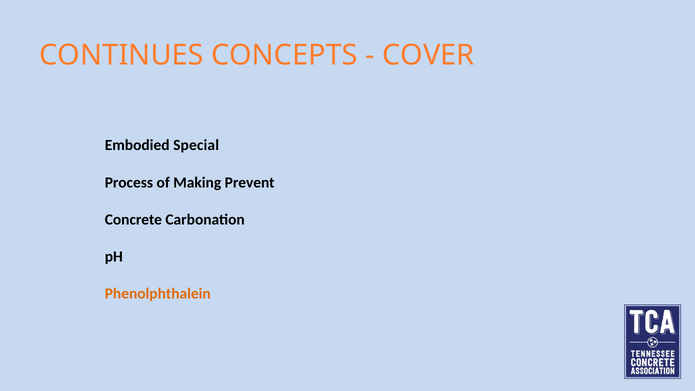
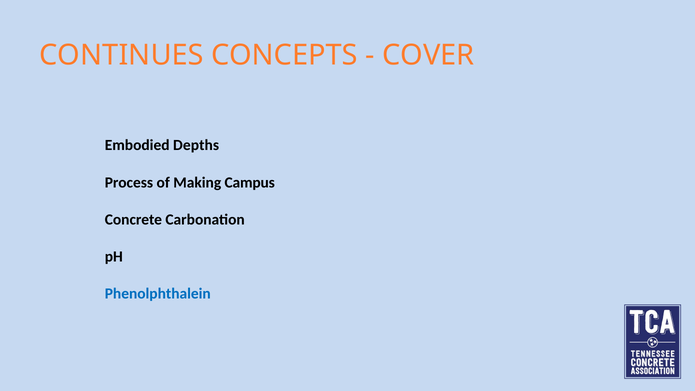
Special: Special -> Depths (196, 145)
Prevent: Prevent -> Campus (250, 182)
Phenolphthalein colour: orange -> blue (158, 294)
